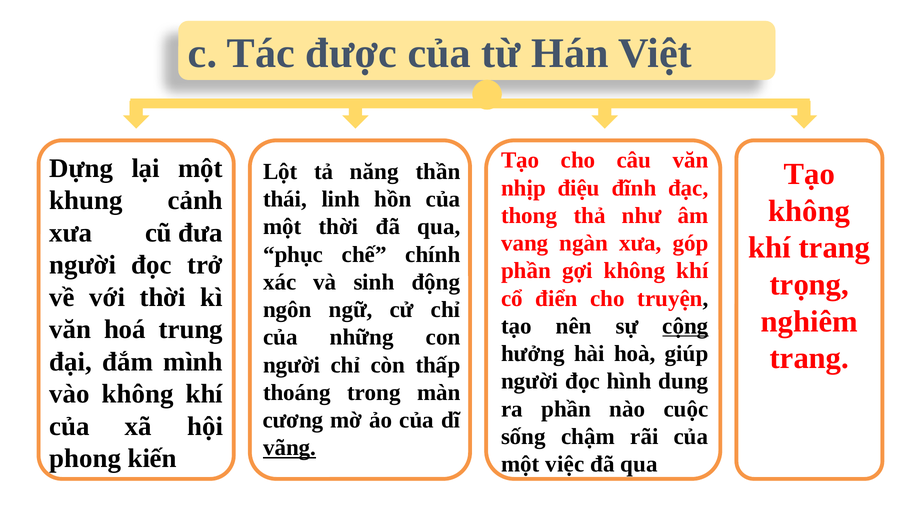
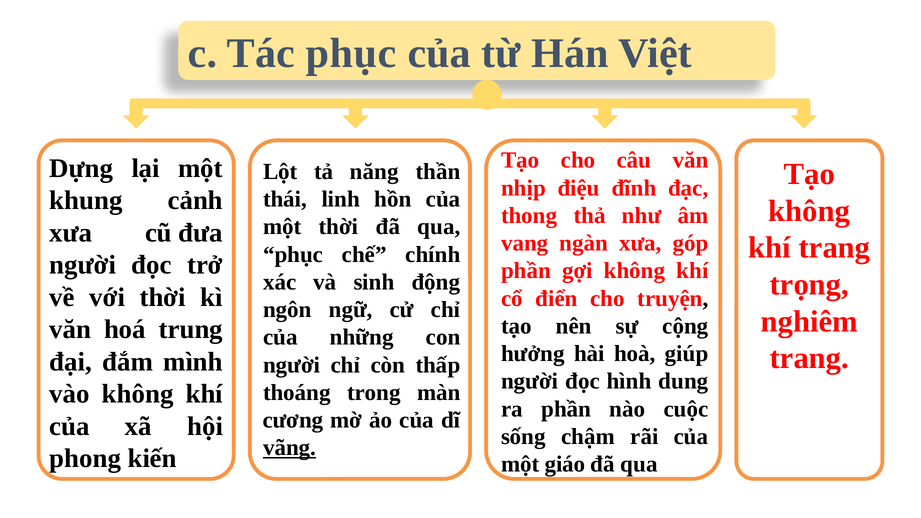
Tác được: được -> phục (351, 53)
cộng underline: present -> none (685, 326)
việc: việc -> giáo (565, 464)
